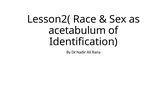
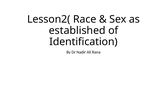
acetabulum: acetabulum -> established (77, 30)
